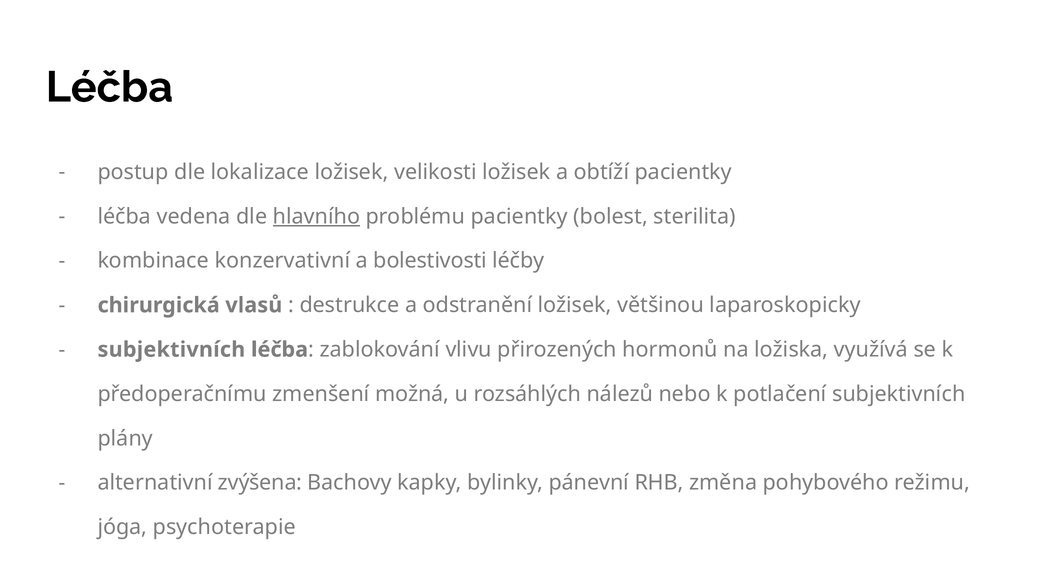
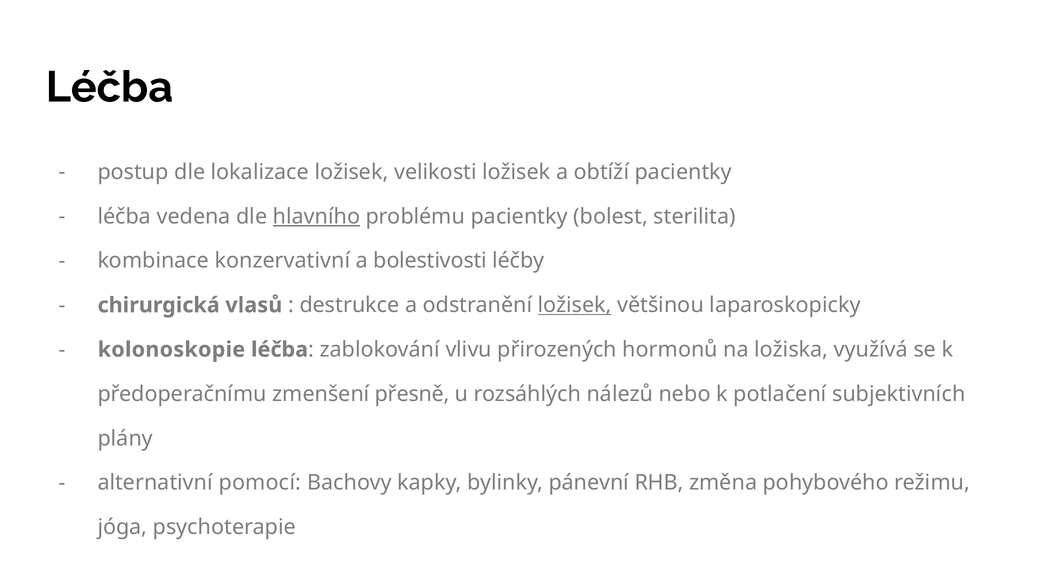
ložisek underline: none -> present (575, 305)
subjektivních: subjektivních -> kolonoskopie (171, 349)
možná: možná -> přesně (412, 394)
zvýšena: zvýšena -> pomocí (260, 482)
